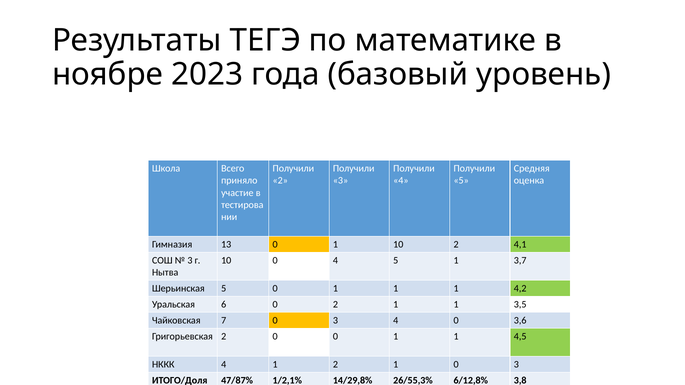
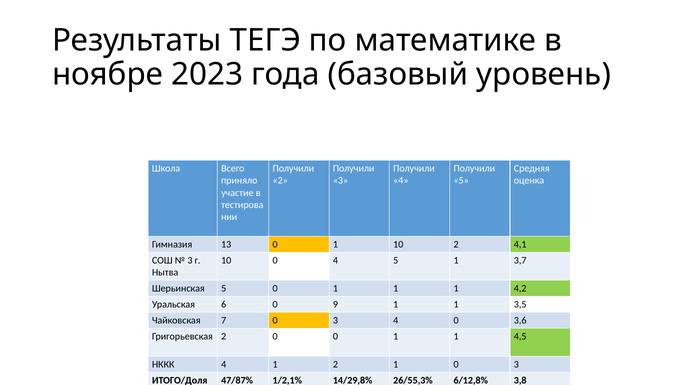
0 2: 2 -> 9 (335, 305)
